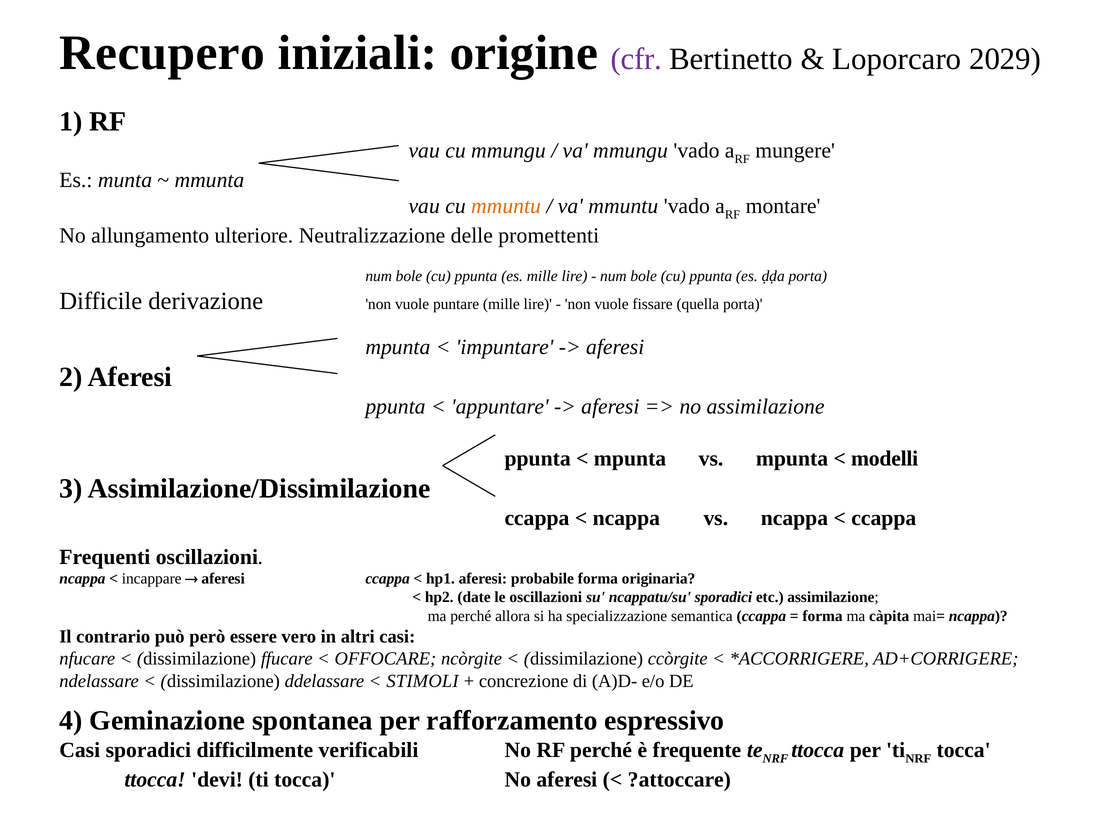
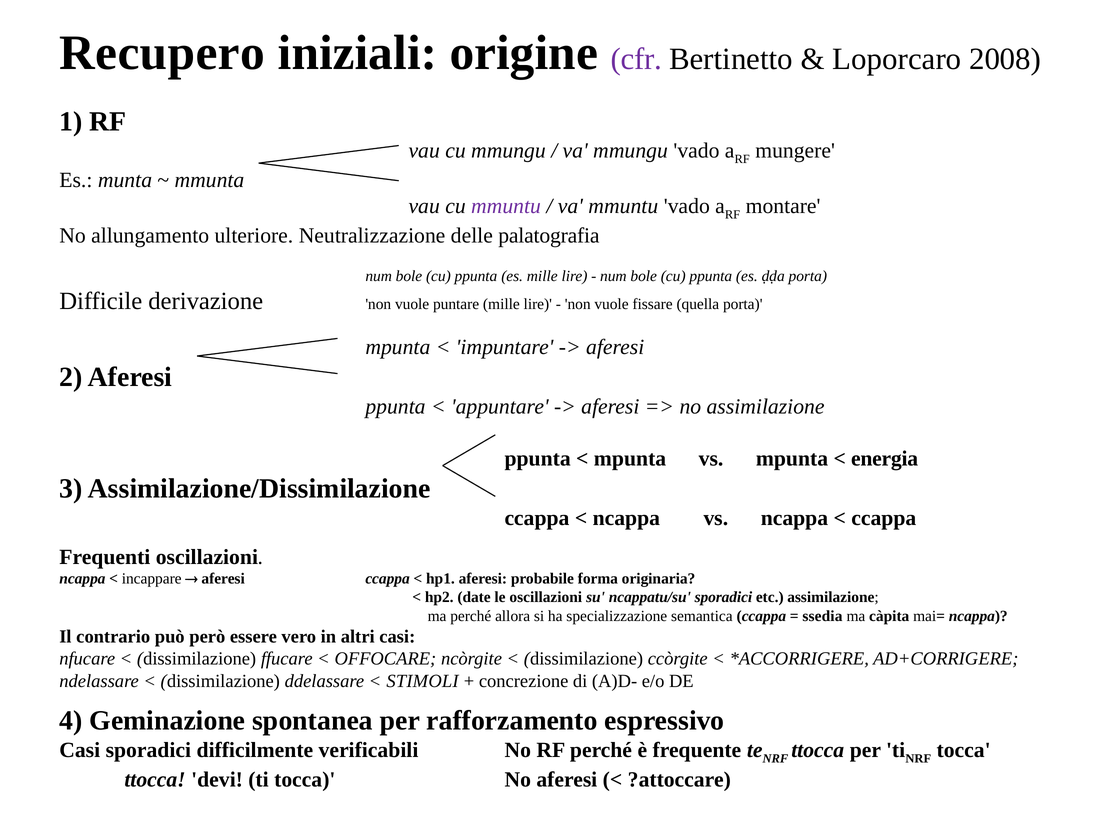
2029: 2029 -> 2008 (1005, 59)
mmuntu colour: orange -> purple (506, 206)
promettenti: promettenti -> palatografia (549, 236)
modelli: modelli -> energia (885, 458)
forma: forma -> ssedia (822, 616)
